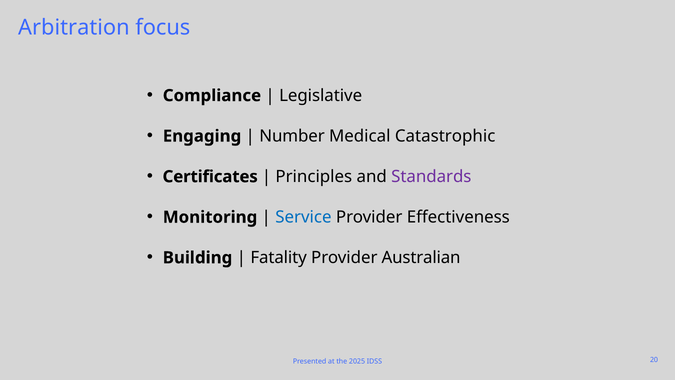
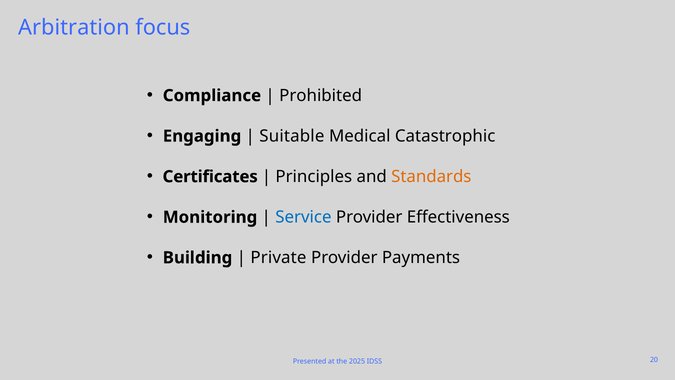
Legislative: Legislative -> Prohibited (321, 96)
Number: Number -> Suitable (292, 136)
Standards colour: purple -> orange (431, 177)
Fatality: Fatality -> Private (278, 258)
Australian: Australian -> Payments (421, 258)
